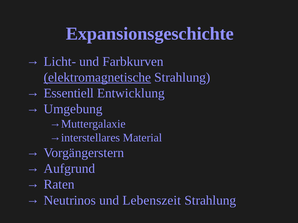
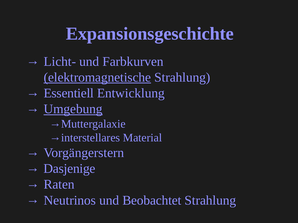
Umgebung underline: none -> present (73, 109)
Aufgrund: Aufgrund -> Dasjenige (69, 169)
Lebenszeit: Lebenszeit -> Beobachtet (152, 201)
